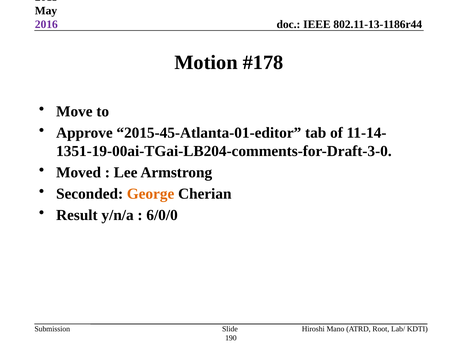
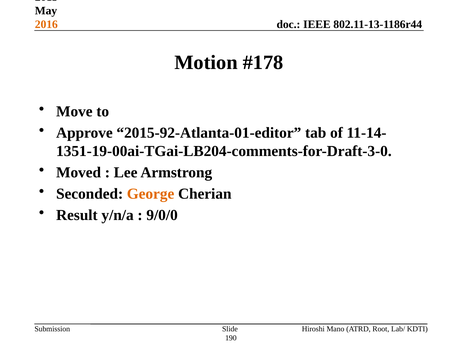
2016 colour: purple -> orange (46, 24)
2015-45-Atlanta-01-editor: 2015-45-Atlanta-01-editor -> 2015-92-Atlanta-01-editor (209, 133)
6/0/0: 6/0/0 -> 9/0/0 (162, 216)
